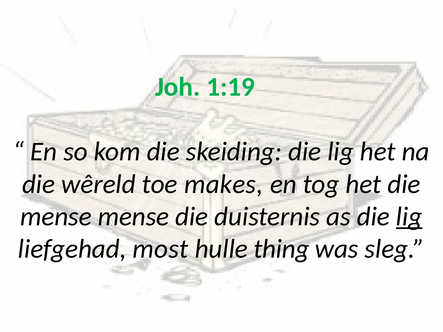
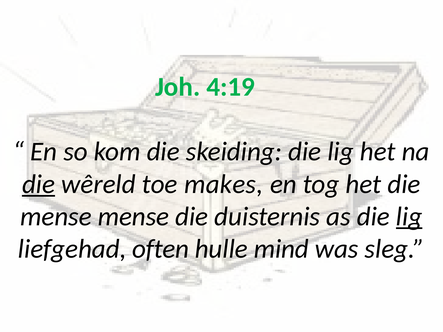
1:19: 1:19 -> 4:19 (231, 87)
die underline: none -> present (39, 184)
most: most -> often (161, 249)
thing: thing -> mind (281, 249)
